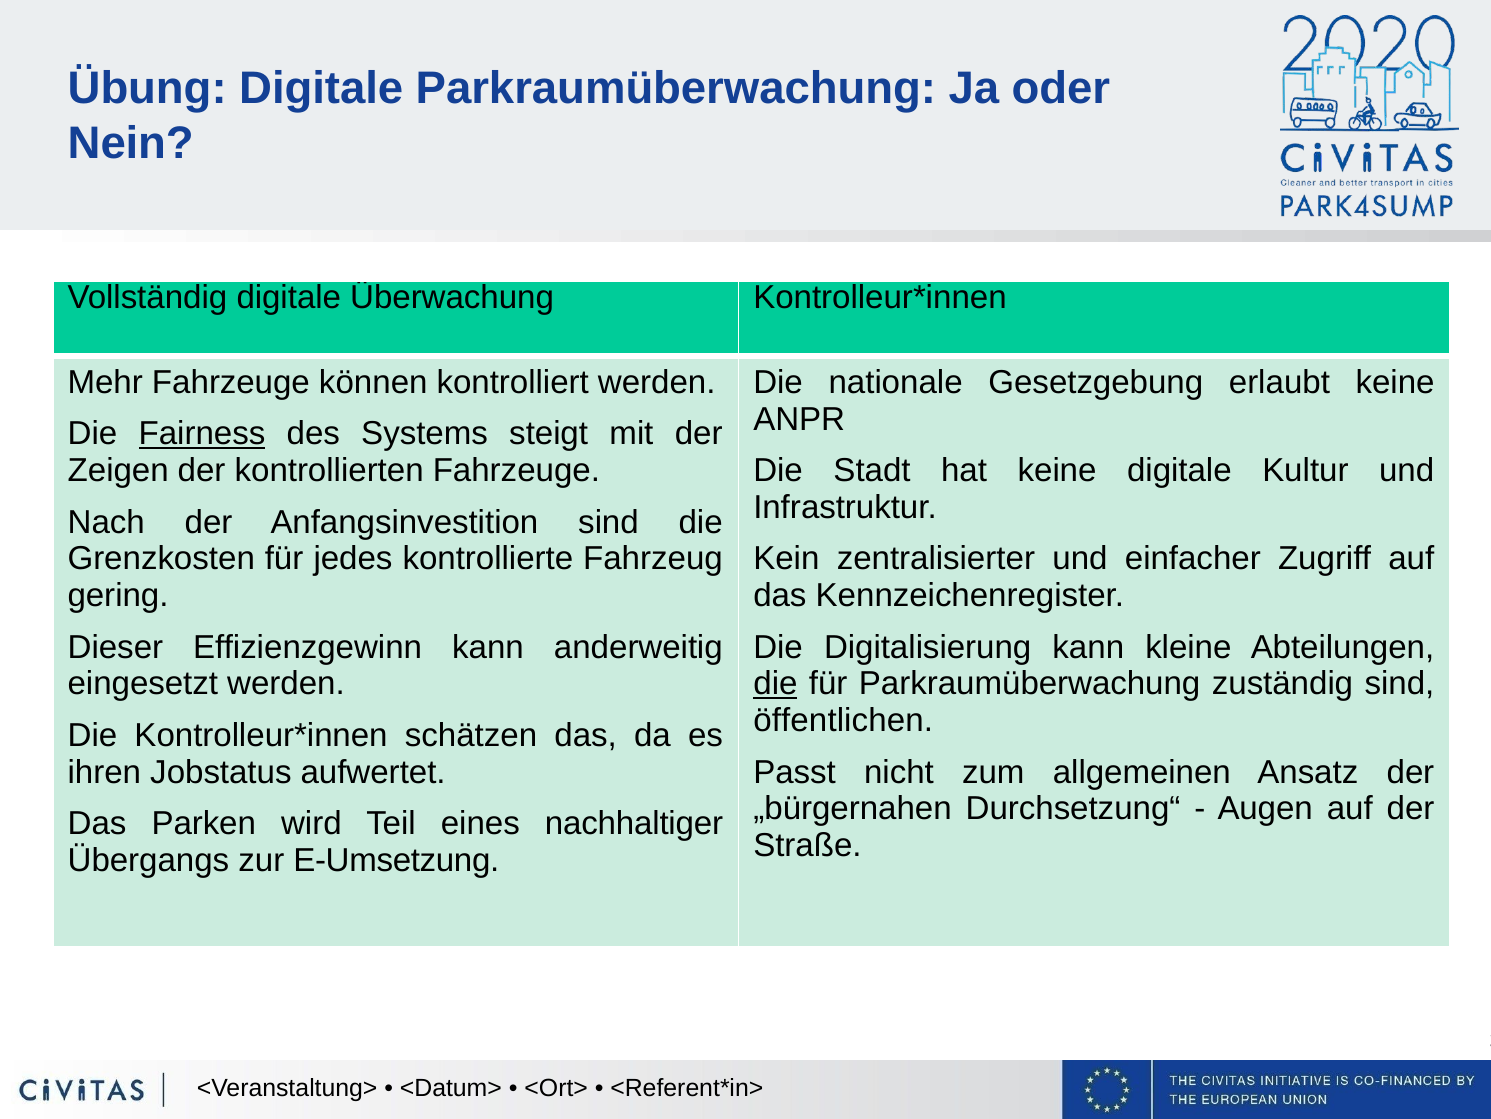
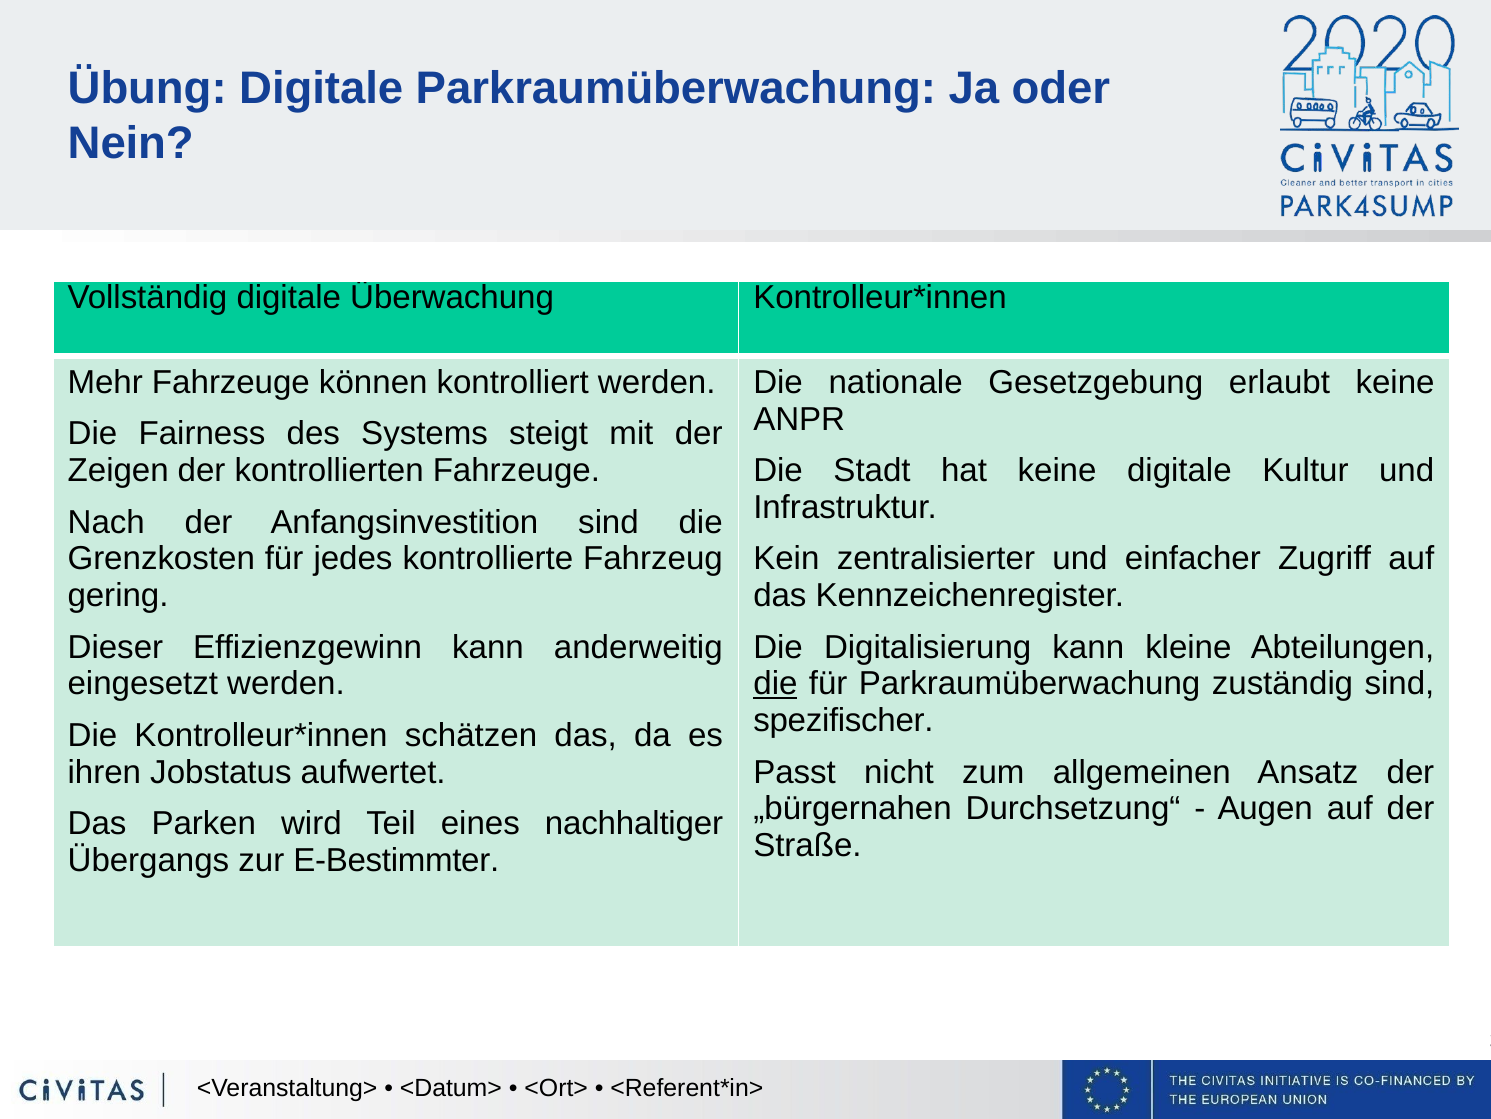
Fairness underline: present -> none (202, 434)
öffentlichen: öffentlichen -> spezifischer (843, 720)
E-Umsetzung: E-Umsetzung -> E-Bestimmter (396, 860)
